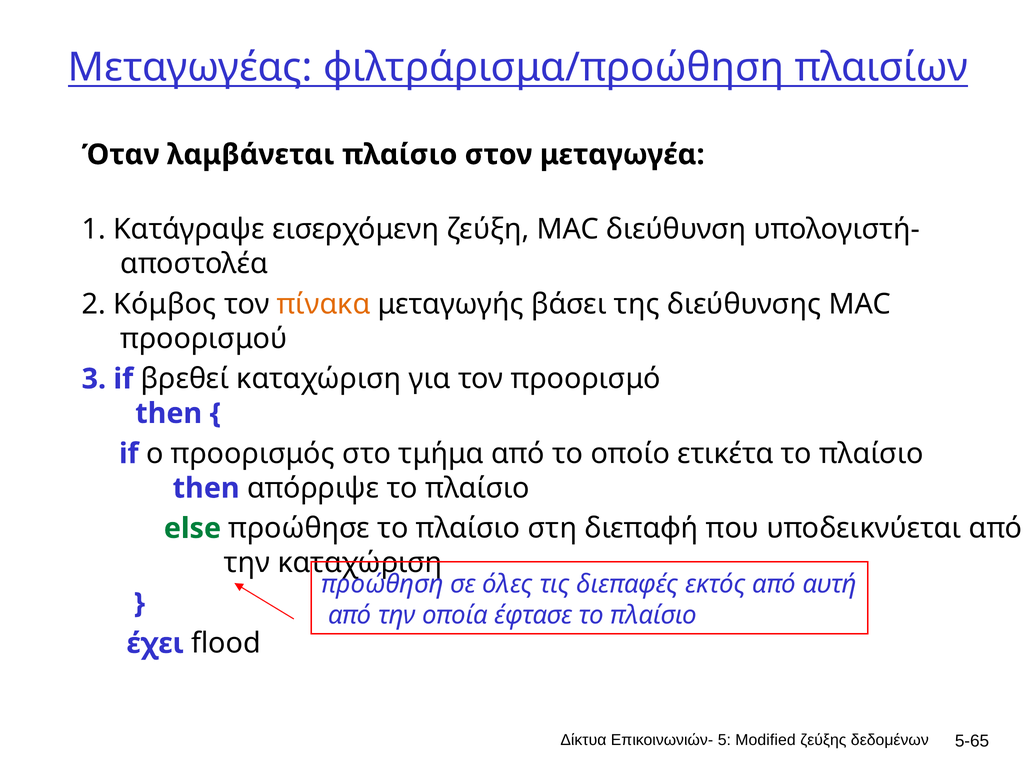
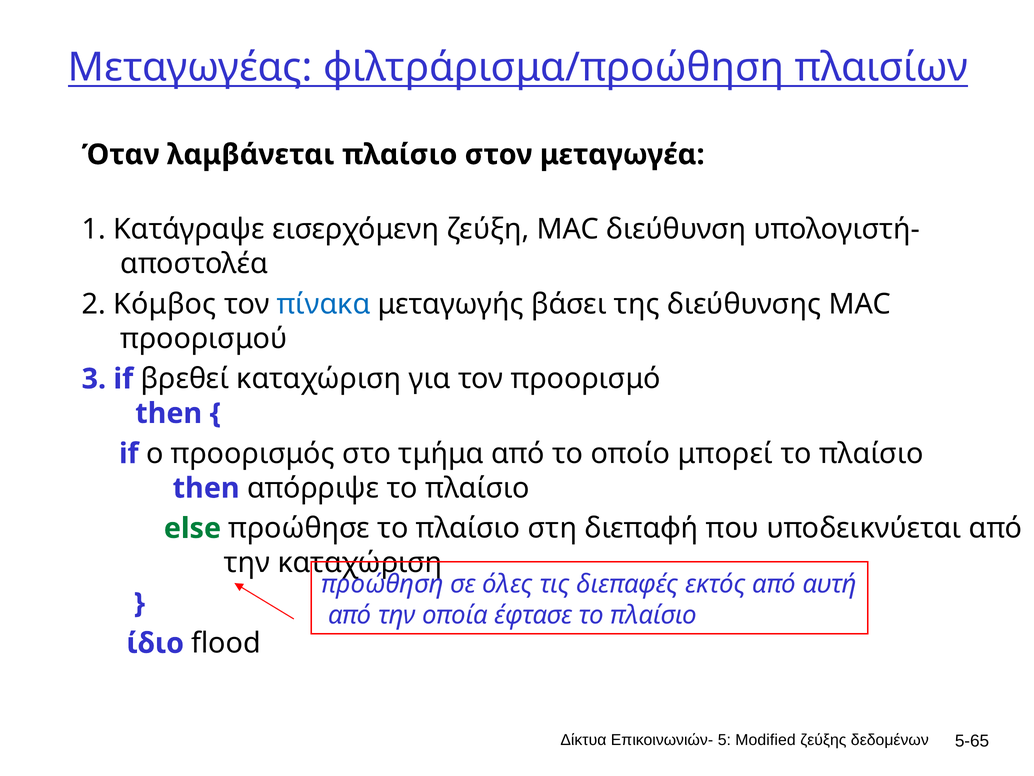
πίνακα colour: orange -> blue (324, 304)
ετικέτα: ετικέτα -> μπορεί (725, 453)
έχει: έχει -> ίδιο (155, 643)
